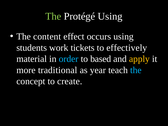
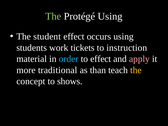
content: content -> student (47, 36)
effectively: effectively -> instruction (127, 48)
to based: based -> effect (101, 59)
apply colour: yellow -> pink (139, 59)
year: year -> than (98, 70)
the colour: light blue -> yellow (136, 70)
create: create -> shows (70, 81)
